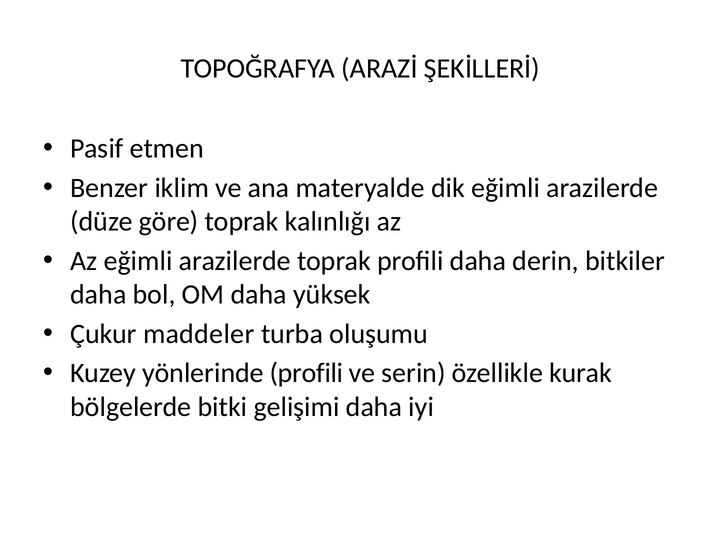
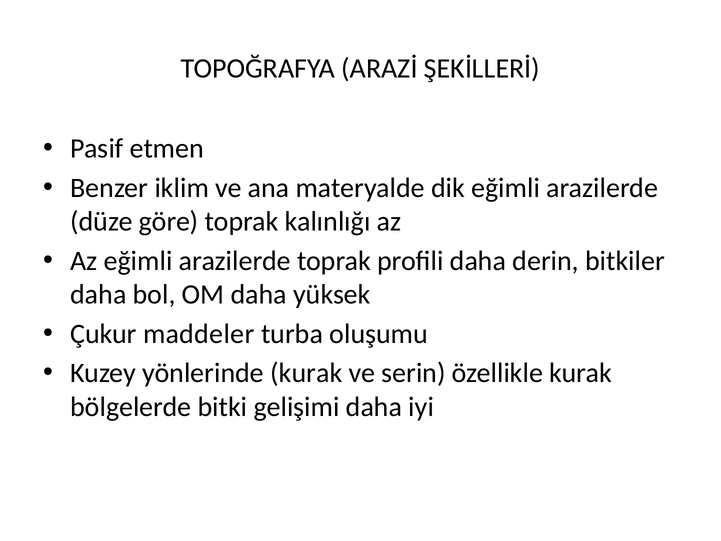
yönlerinde profili: profili -> kurak (306, 373)
